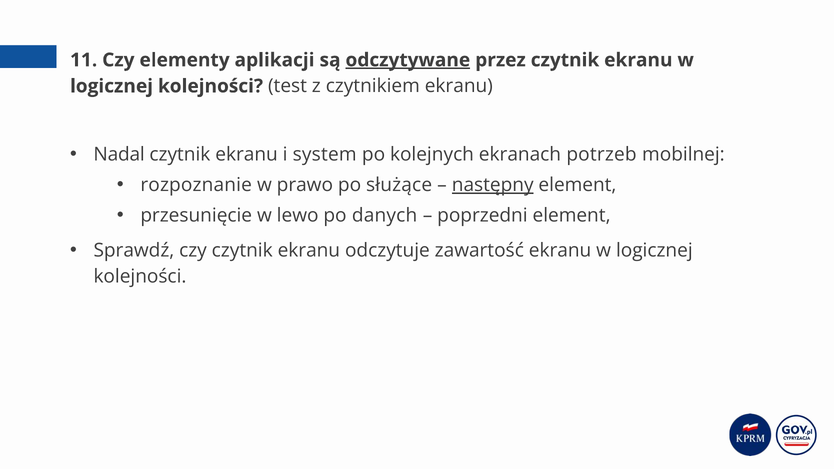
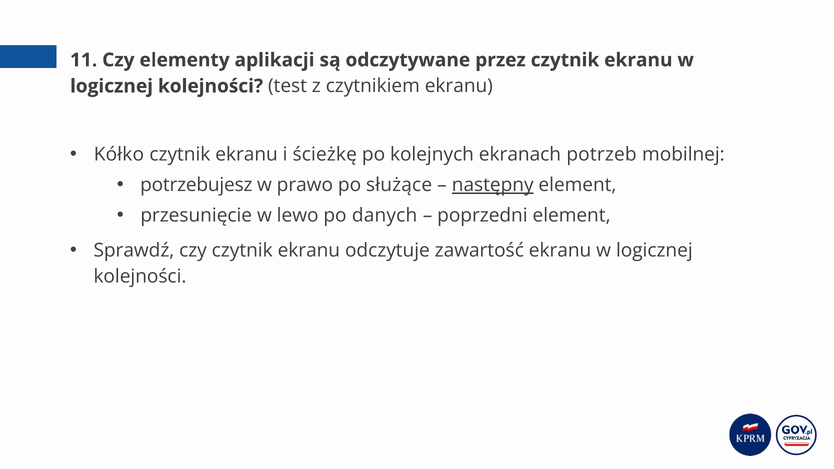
odczytywane underline: present -> none (408, 60)
Nadal: Nadal -> Kółko (119, 155)
system: system -> ścieżkę (325, 155)
rozpoznanie: rozpoznanie -> potrzebujesz (196, 185)
